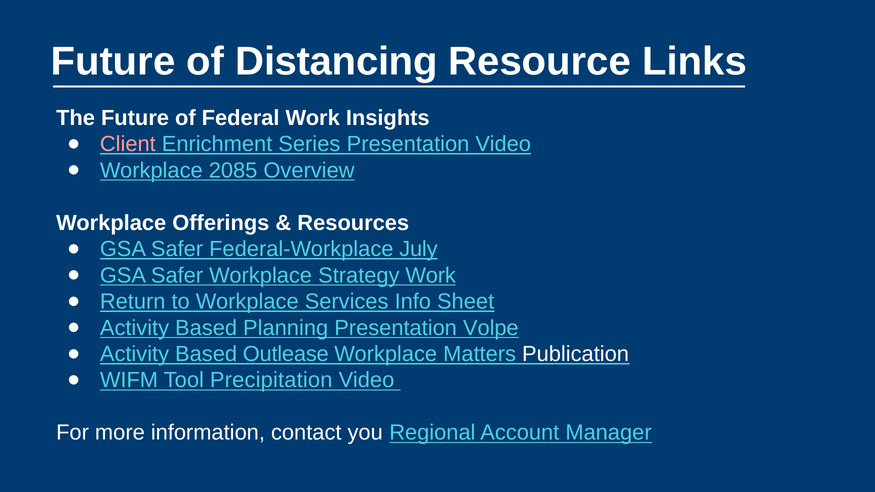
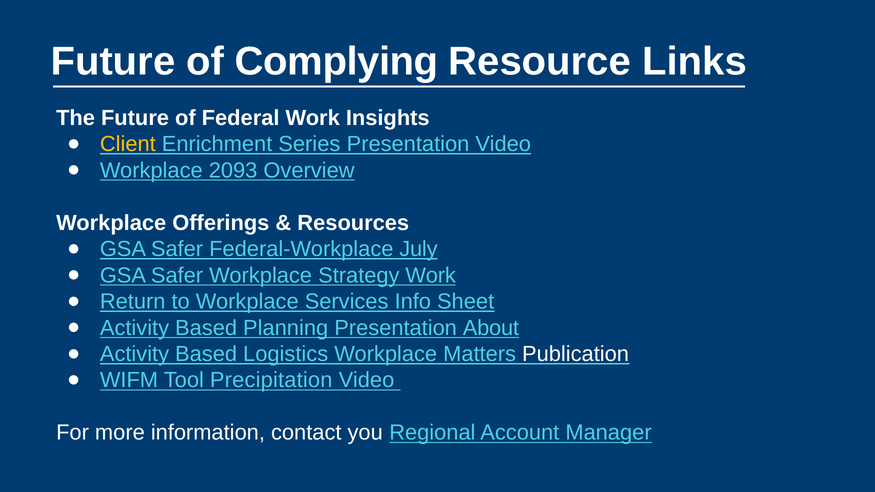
Distancing: Distancing -> Complying (337, 61)
Client colour: pink -> yellow (128, 144)
2085: 2085 -> 2093 (233, 170)
Volpe: Volpe -> About (491, 328)
Outlease: Outlease -> Logistics (286, 354)
